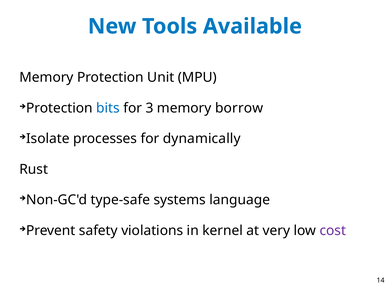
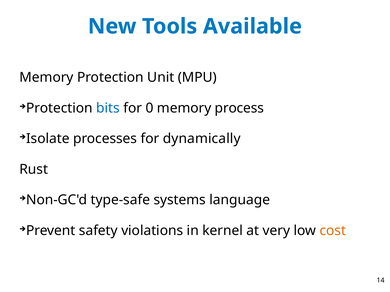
3: 3 -> 0 (149, 108)
borrow: borrow -> process (239, 108)
cost colour: purple -> orange (333, 231)
